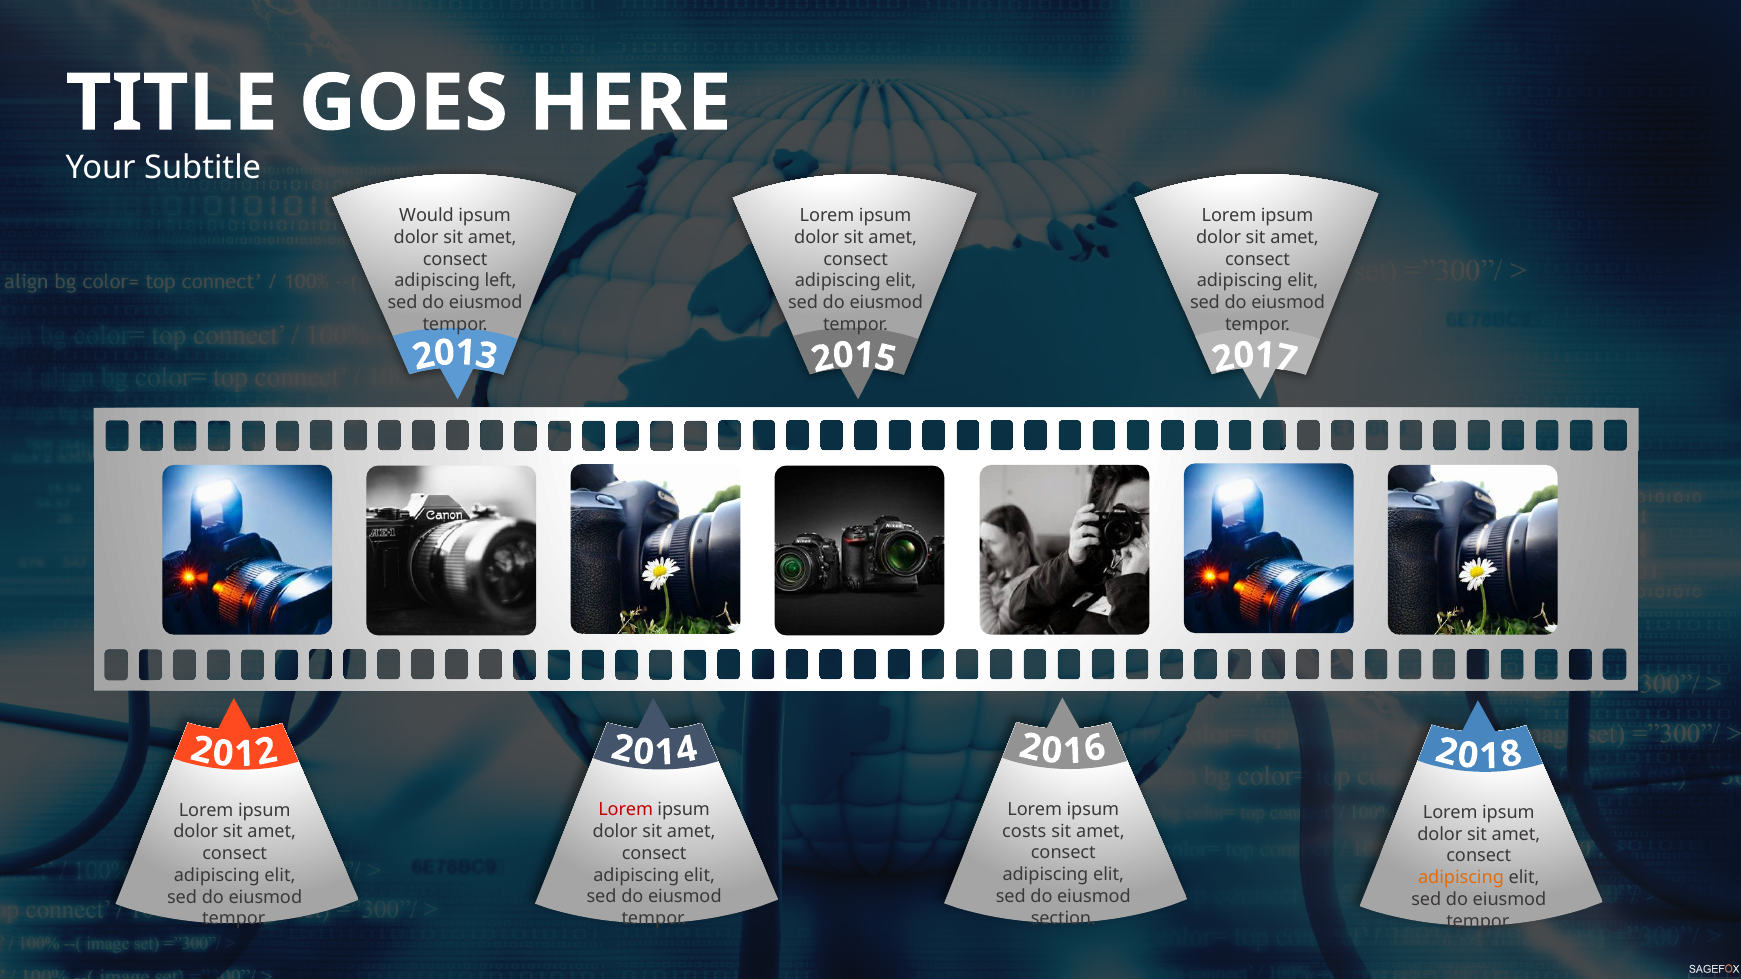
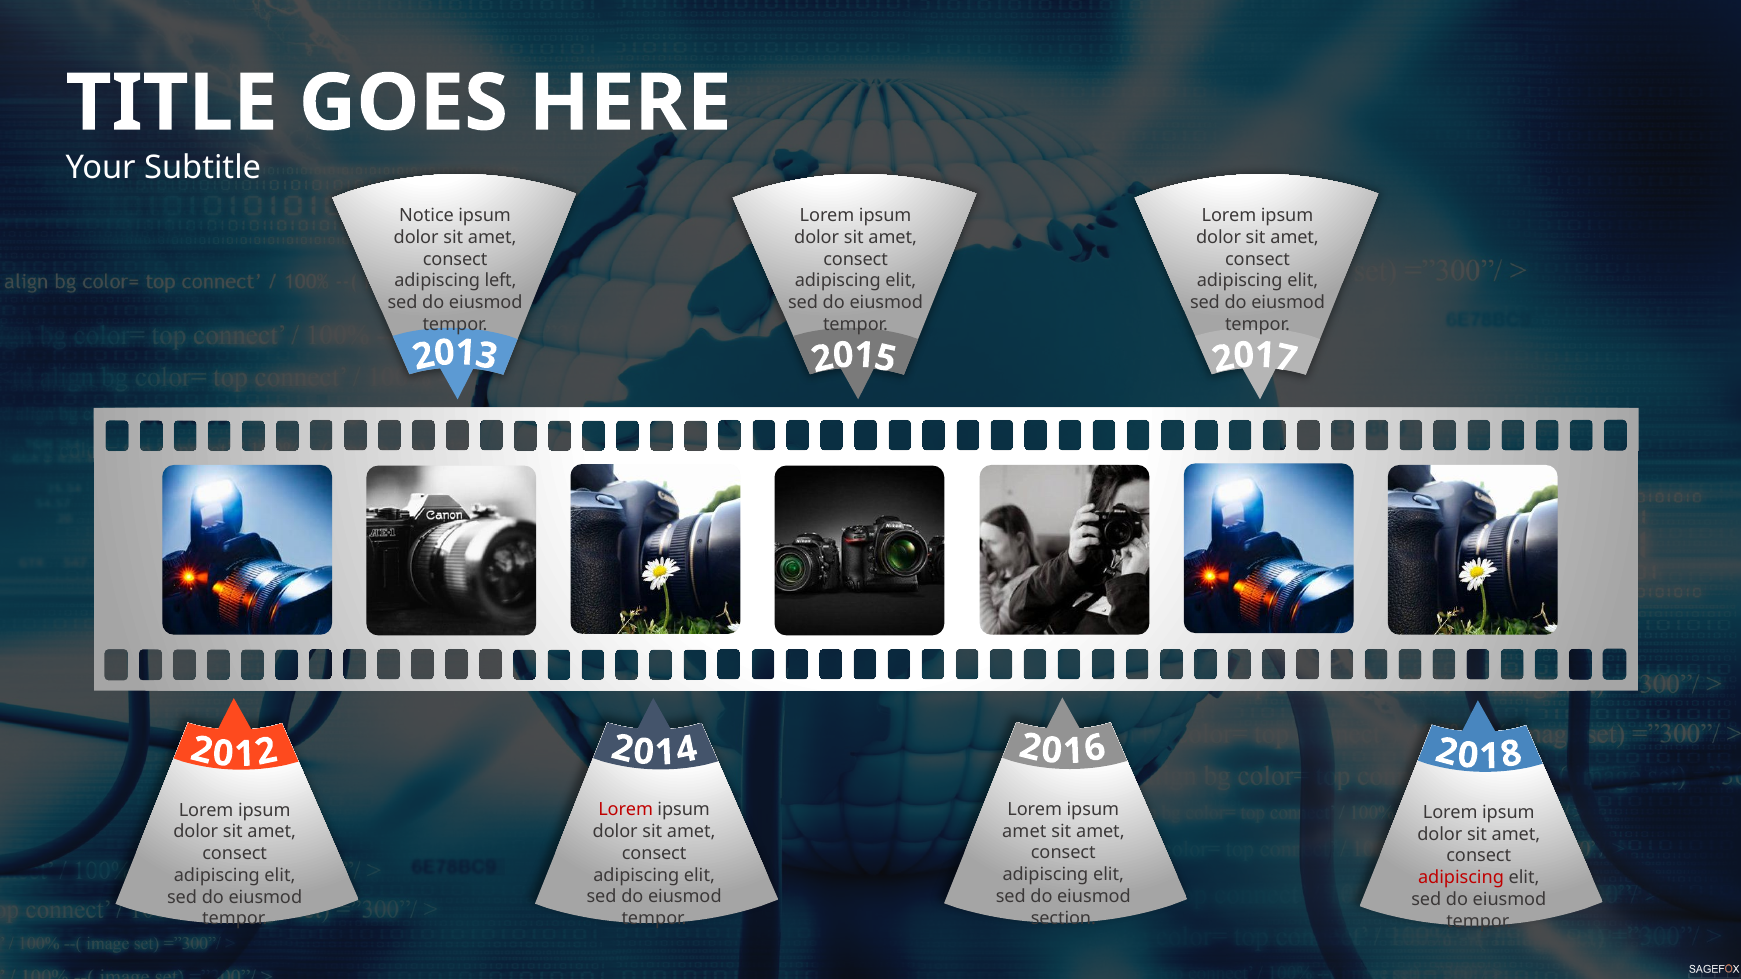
Would: Would -> Notice (427, 216)
costs: costs -> amet (1024, 831)
adipiscing colour: orange -> red (1461, 878)
